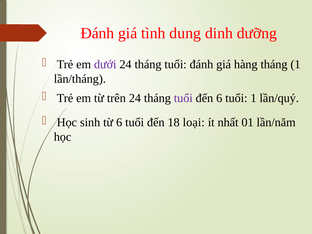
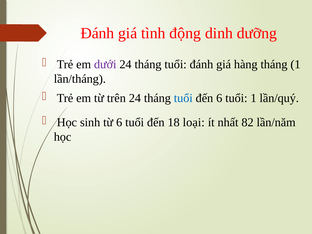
dung: dung -> động (185, 33)
tuổi colour: purple -> blue (183, 98)
01: 01 -> 82 (248, 122)
